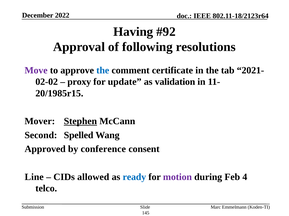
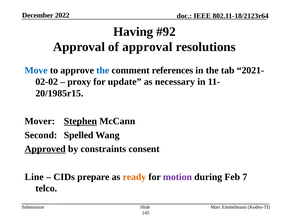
of following: following -> approval (147, 47)
Move colour: purple -> blue (36, 71)
certificate: certificate -> references (172, 71)
validation: validation -> necessary (175, 82)
Approved underline: none -> present (45, 150)
conference: conference -> constraints (103, 150)
allowed: allowed -> prepare (93, 177)
ready colour: blue -> orange (134, 177)
4: 4 -> 7 (245, 177)
